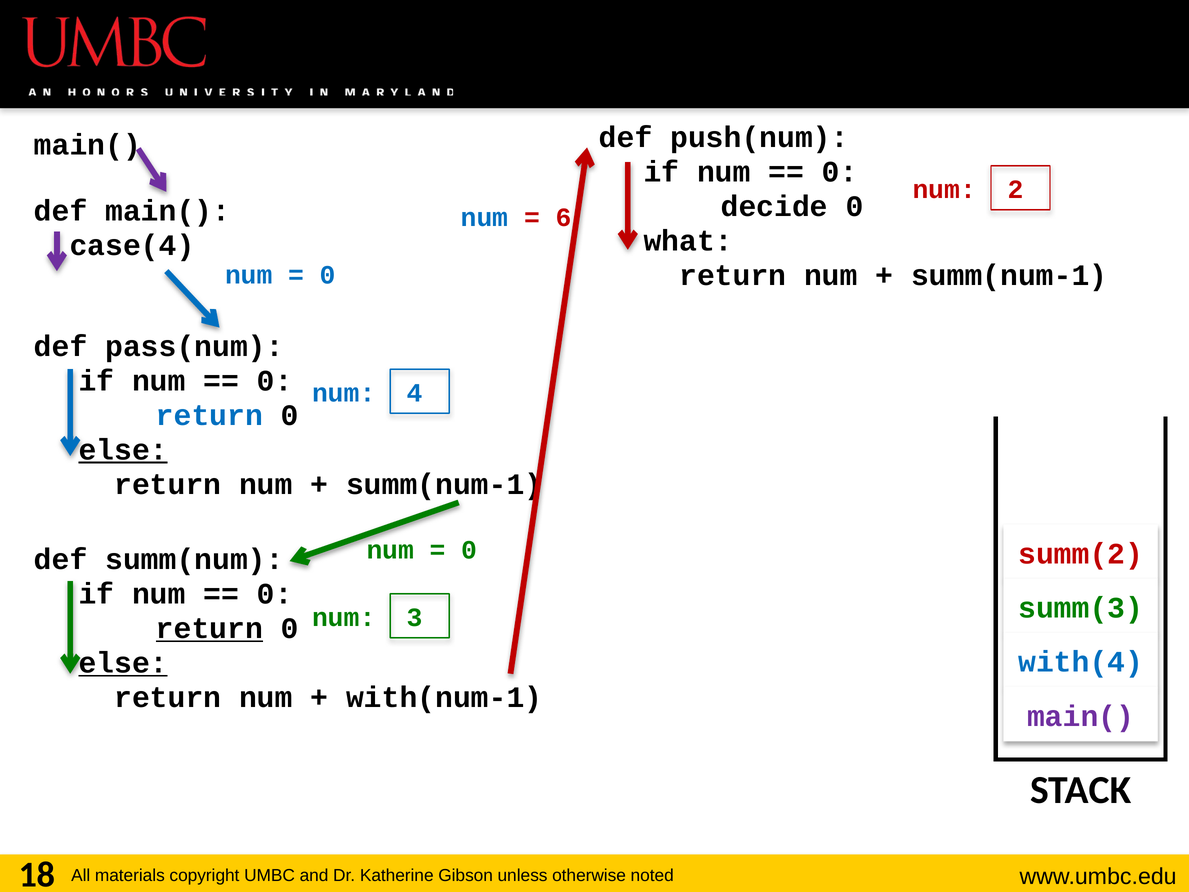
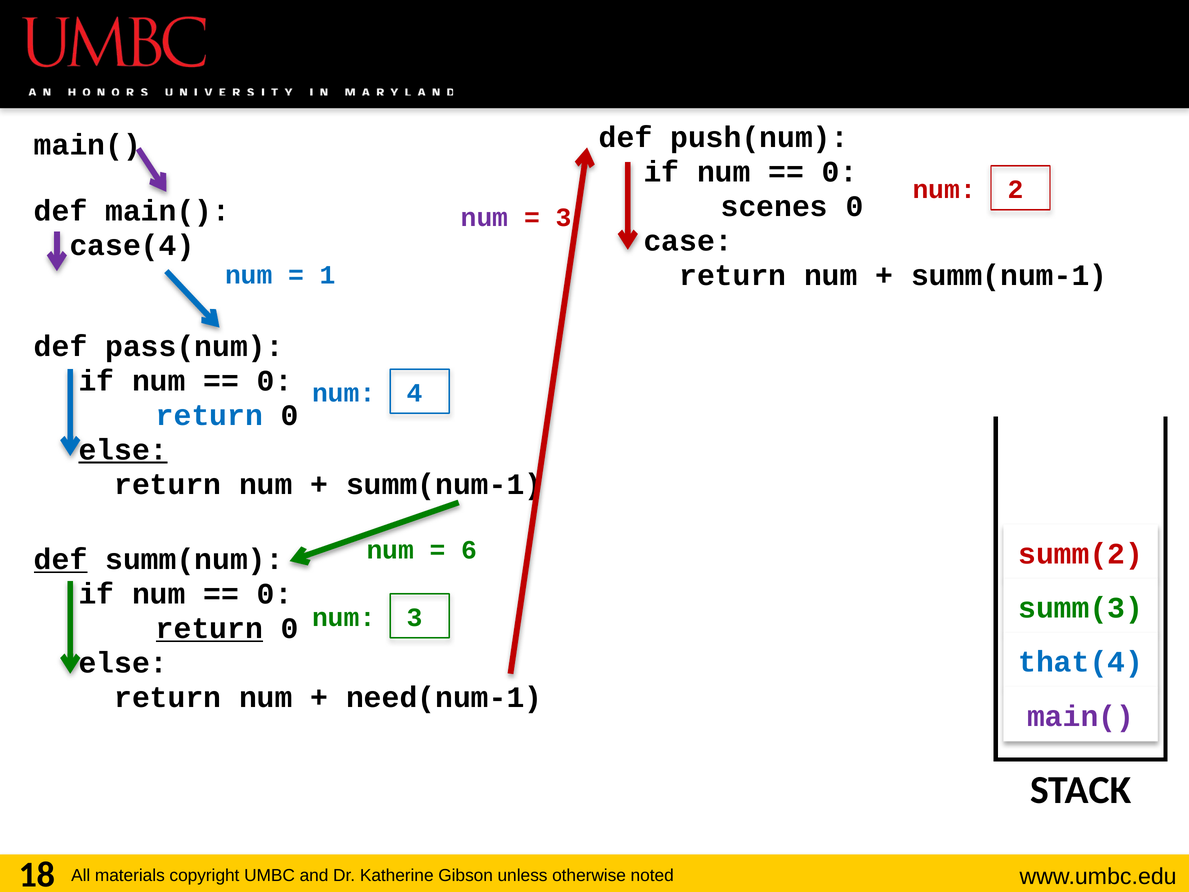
decide: decide -> scenes (774, 206)
num colour: blue -> purple (485, 217)
6: 6 -> 3 (564, 217)
what: what -> case (688, 241)
0: 0 -> 1 (328, 275)
0: 0 -> 6 (469, 550)
def underline: none -> present (61, 559)
with(4: with(4 -> that(4 (1081, 662)
else underline: present -> none (123, 663)
with(num-1: with(num-1 -> need(num-1 (444, 697)
